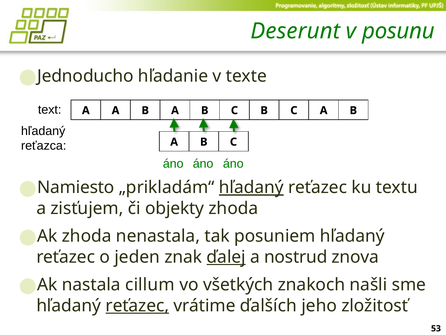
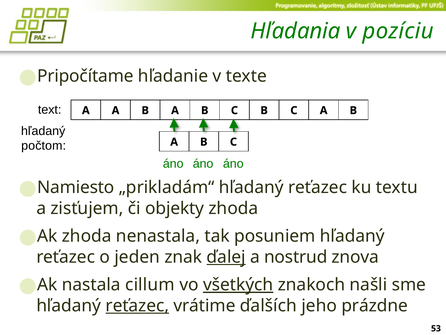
Deserunt: Deserunt -> Hľadania (296, 31)
posunu: posunu -> pozíciu (398, 31)
Jednoducho: Jednoducho -> Pripočítame (85, 76)
reťazca: reťazca -> počtom (44, 146)
hľadaný underline: present -> none (251, 187)
všetkých underline: none -> present (238, 284)
zložitosť: zložitosť -> prázdne (375, 305)
